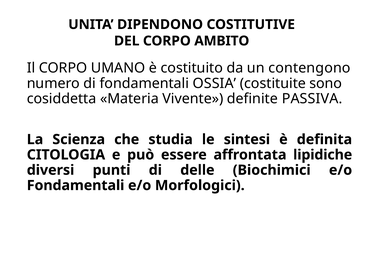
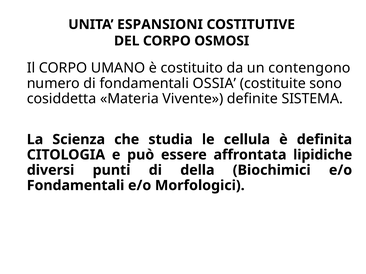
DIPENDONO: DIPENDONO -> ESPANSIONI (160, 25)
AMBITO: AMBITO -> OSMOSI (222, 41)
PASSIVA: PASSIVA -> SISTEMA (312, 99)
sintesi: sintesi -> cellula (247, 140)
delle: delle -> della (197, 170)
